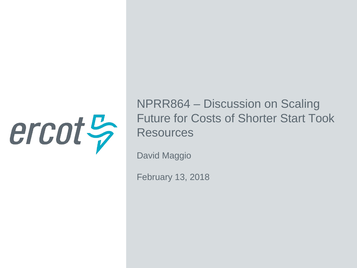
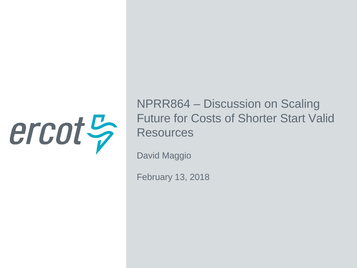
Took: Took -> Valid (321, 118)
